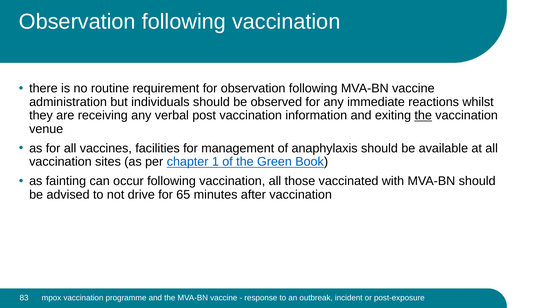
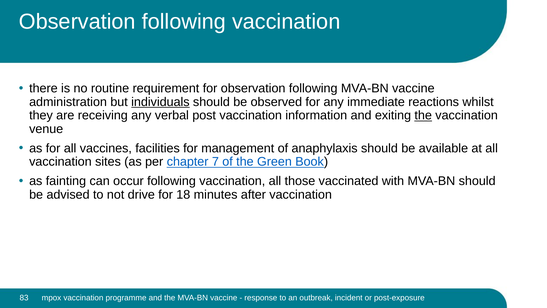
individuals underline: none -> present (160, 102)
1: 1 -> 7 (215, 162)
65: 65 -> 18 (183, 194)
